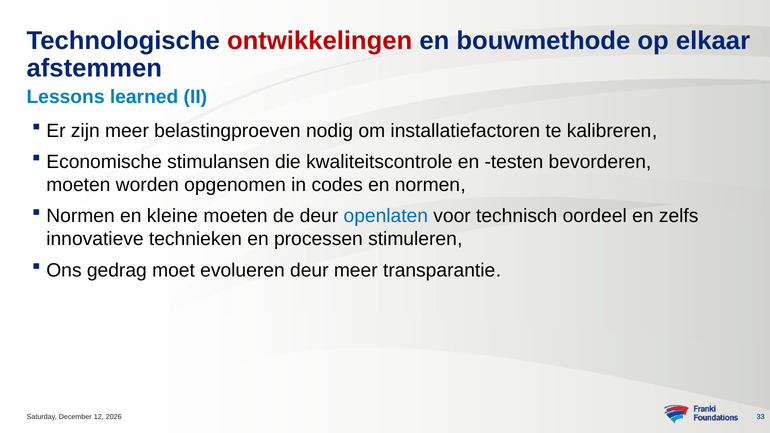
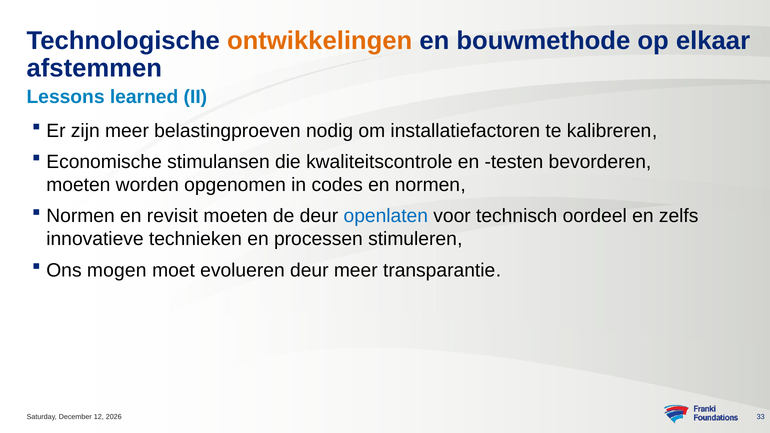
ontwikkelingen colour: red -> orange (320, 41)
kleine: kleine -> revisit (172, 216)
gedrag: gedrag -> mogen (117, 270)
